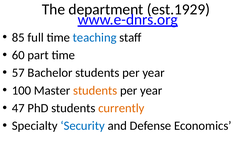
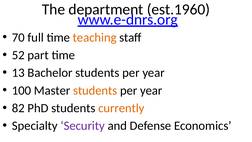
est.1929: est.1929 -> est.1960 (178, 9)
85: 85 -> 70 (18, 37)
teaching colour: blue -> orange (95, 37)
60: 60 -> 52 (18, 55)
57: 57 -> 13 (18, 73)
47: 47 -> 82 (18, 108)
Security colour: blue -> purple (83, 126)
